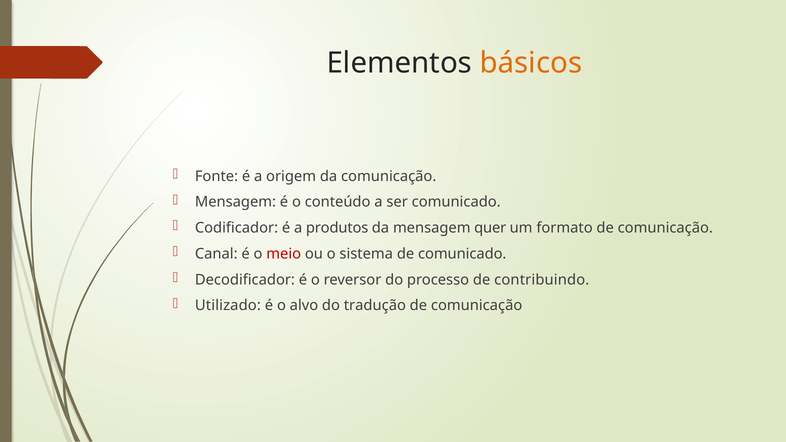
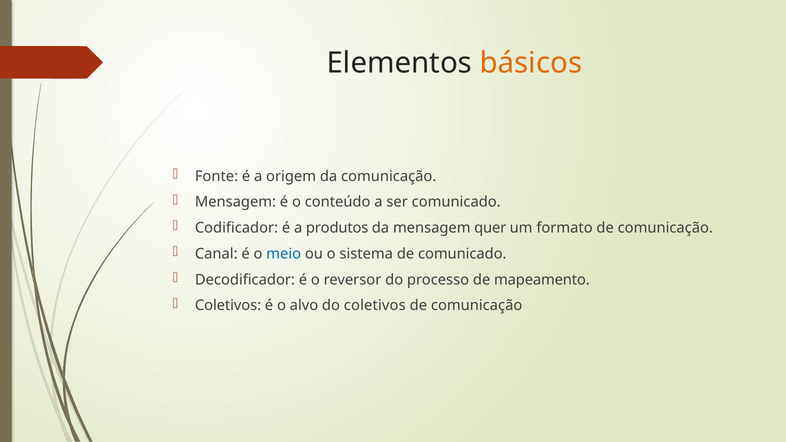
meio colour: red -> blue (284, 254)
contribuindo: contribuindo -> mapeamento (542, 280)
Utilizado: Utilizado -> Coletivos (228, 306)
do tradução: tradução -> coletivos (375, 306)
